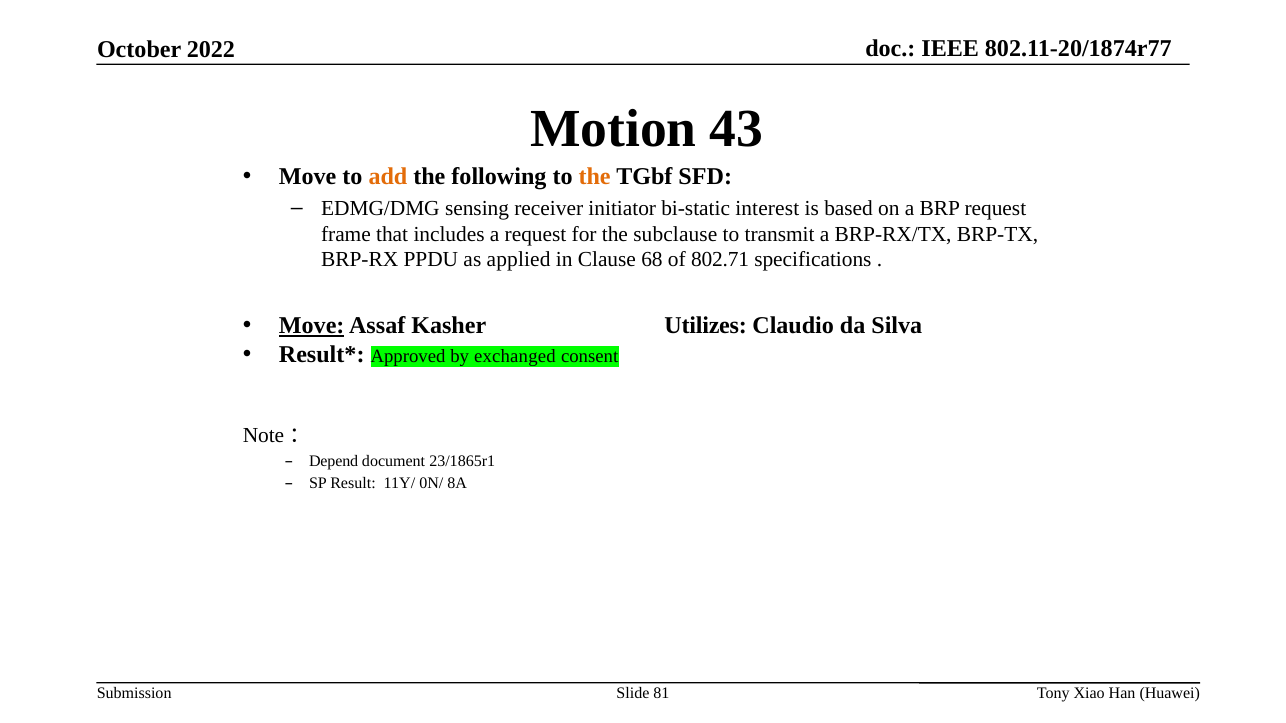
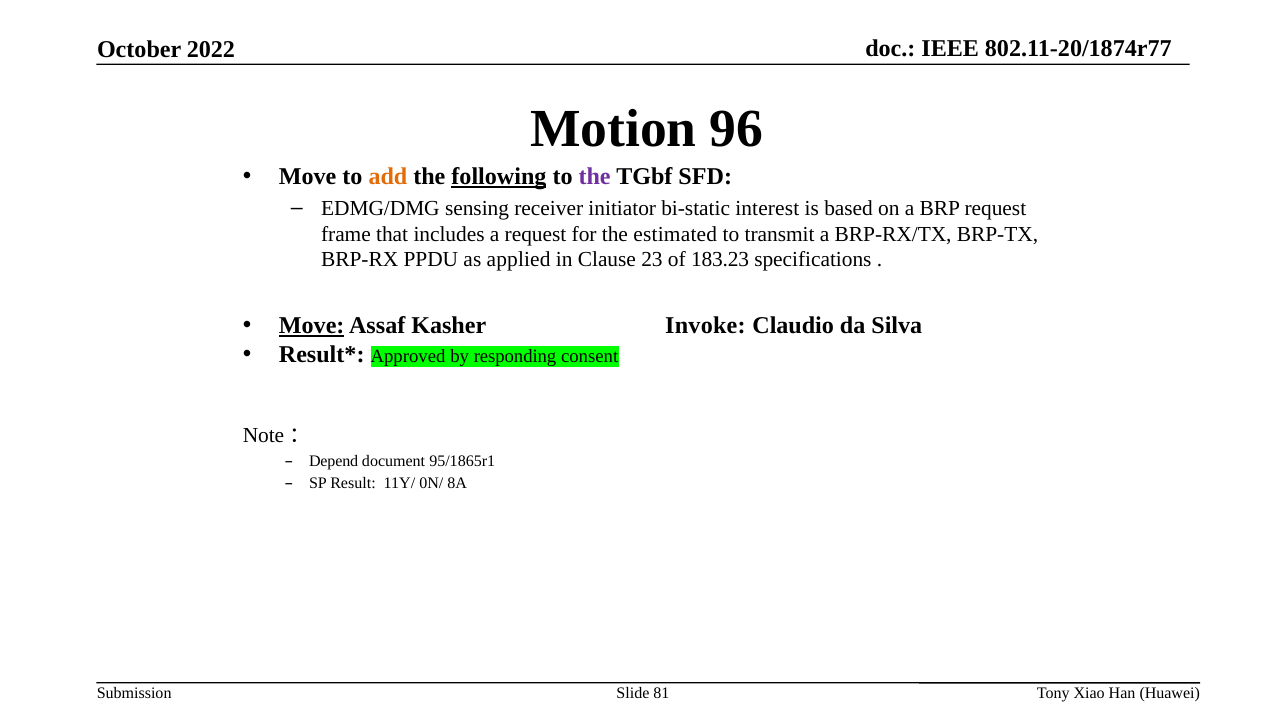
43: 43 -> 96 (737, 129)
following underline: none -> present (499, 177)
the colour: orange -> purple (595, 177)
subclause: subclause -> estimated (675, 234)
68: 68 -> 23 (652, 260)
802.71: 802.71 -> 183.23 (720, 260)
Utilizes: Utilizes -> Invoke (705, 326)
exchanged: exchanged -> responding (515, 357)
23/1865r1: 23/1865r1 -> 95/1865r1 (462, 461)
